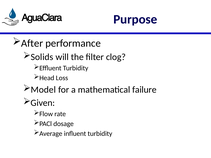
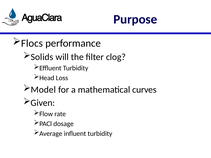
After: After -> Flocs (32, 43)
failure: failure -> curves (144, 90)
